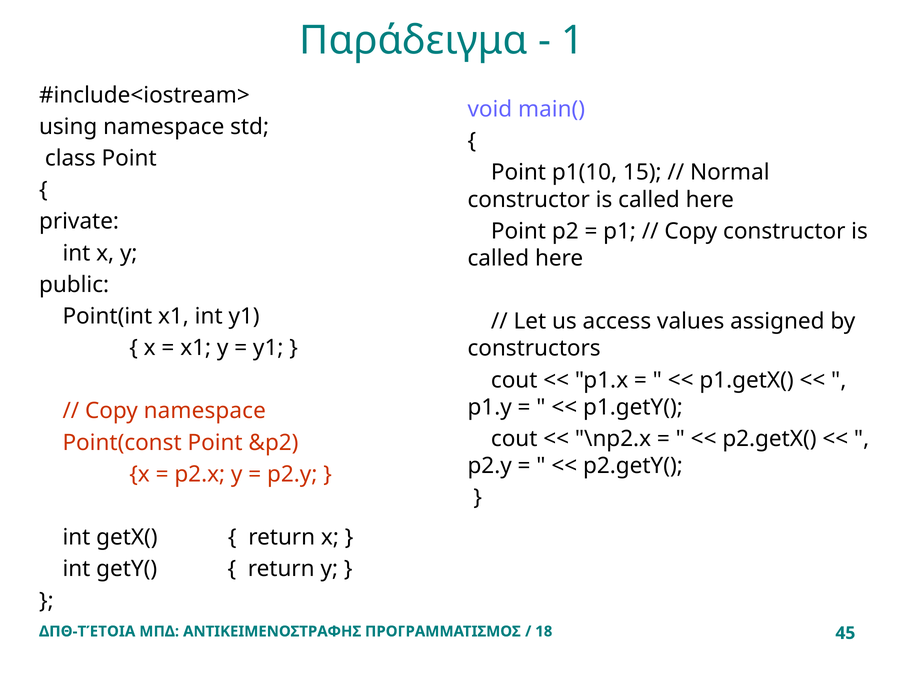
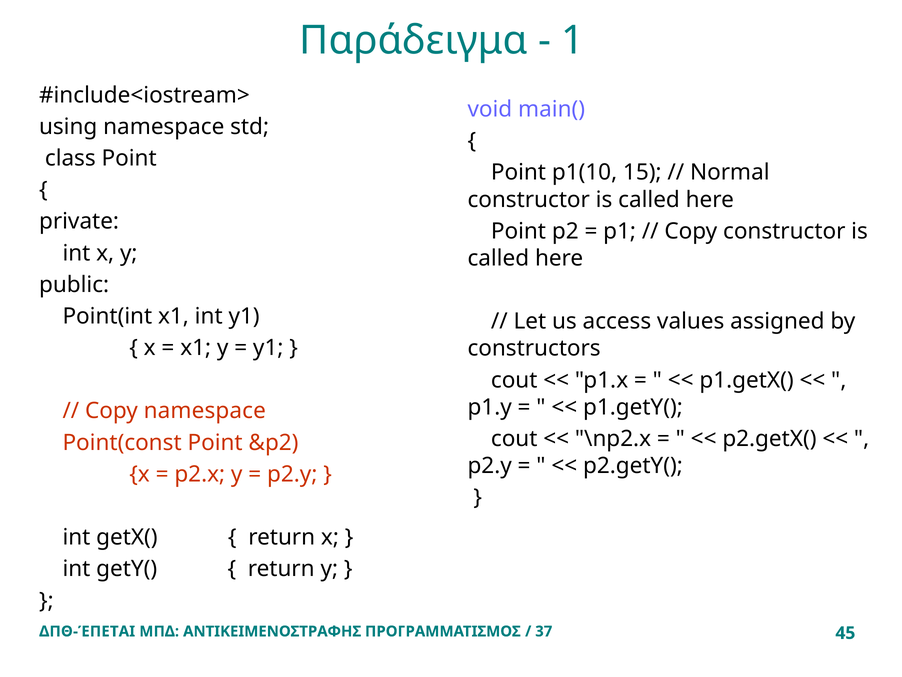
ΔΠΘ-ΤΈΤΟΙΑ: ΔΠΘ-ΤΈΤΟΙΑ -> ΔΠΘ-ΈΠΕΤΑΙ (87, 631)
18: 18 -> 37 (544, 631)
